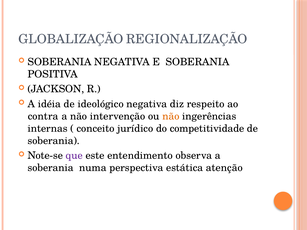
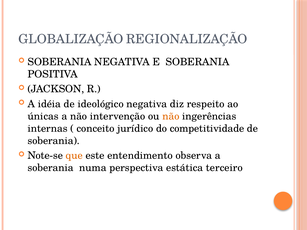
contra: contra -> únicas (43, 116)
que colour: purple -> orange (74, 156)
atenção: atenção -> terceiro (224, 168)
